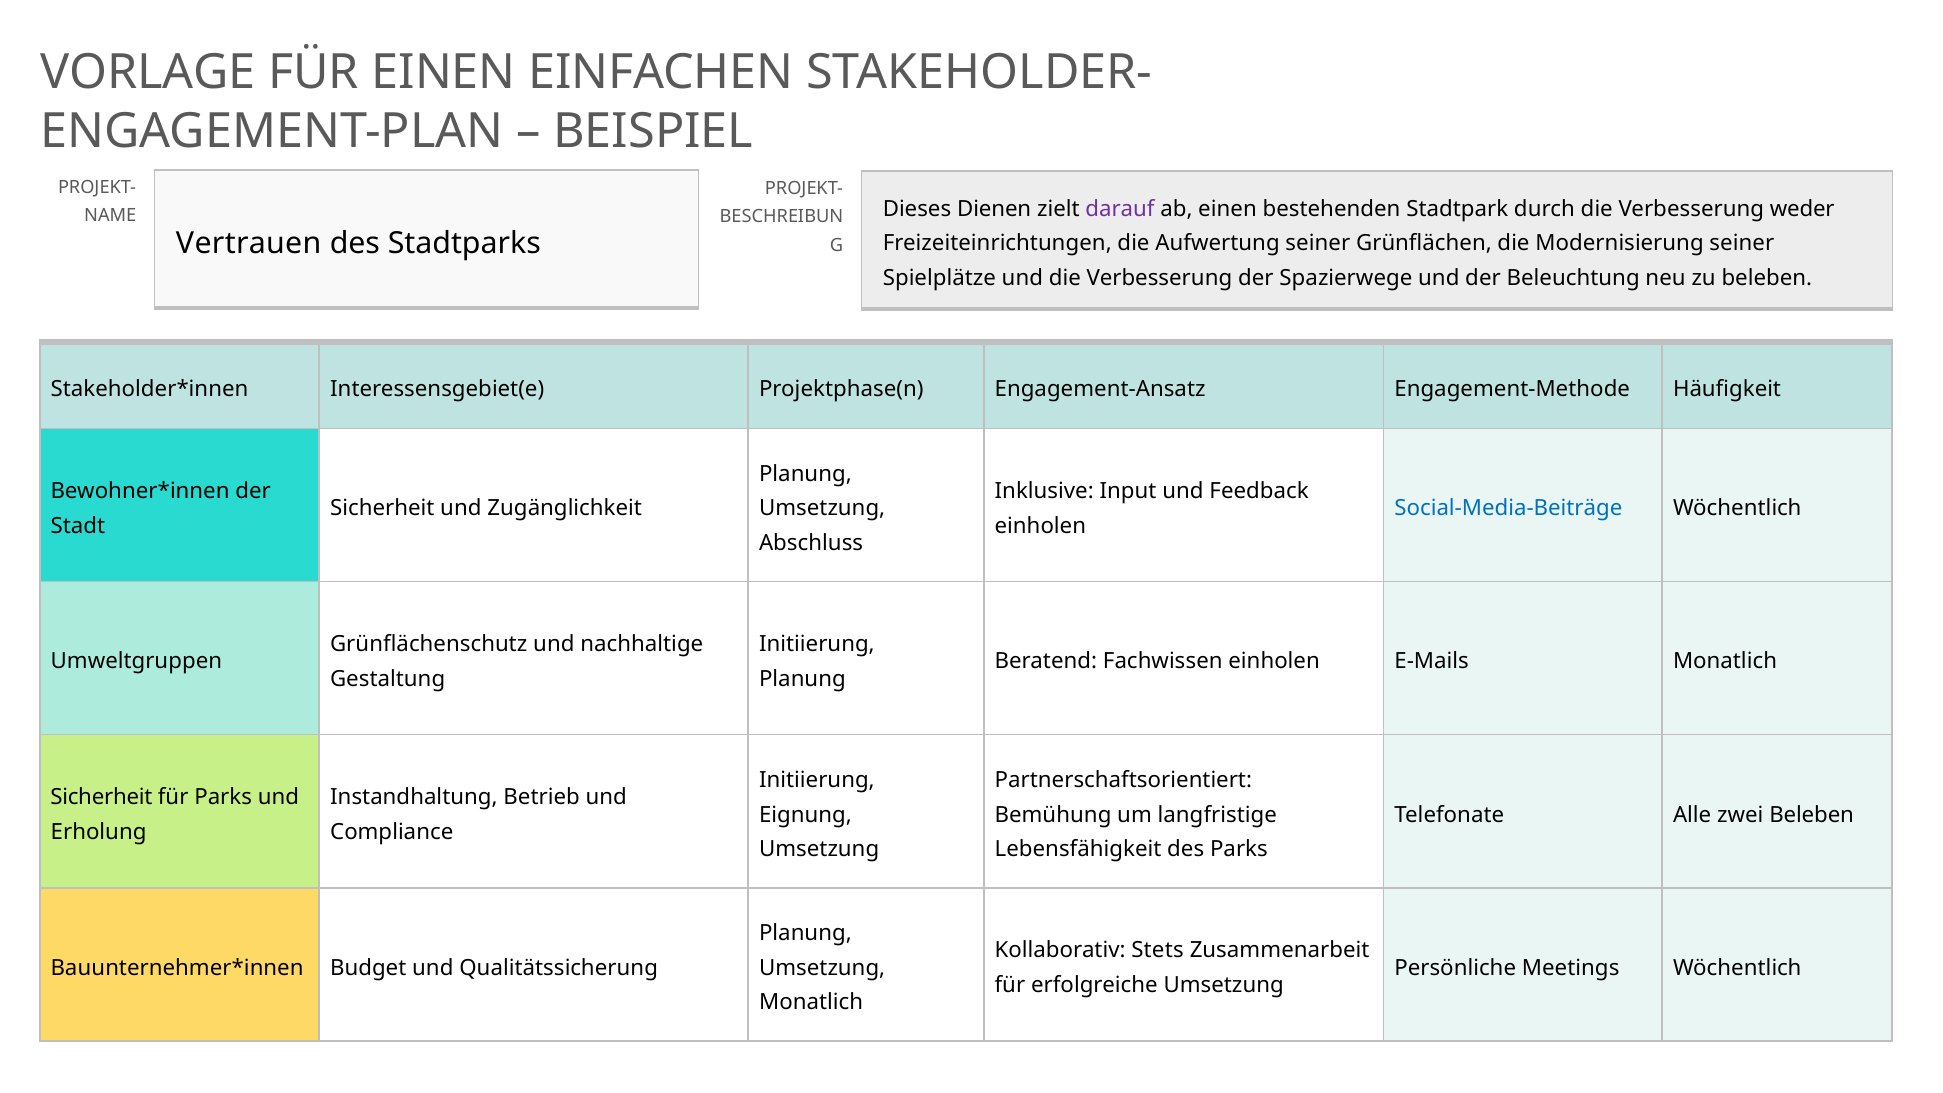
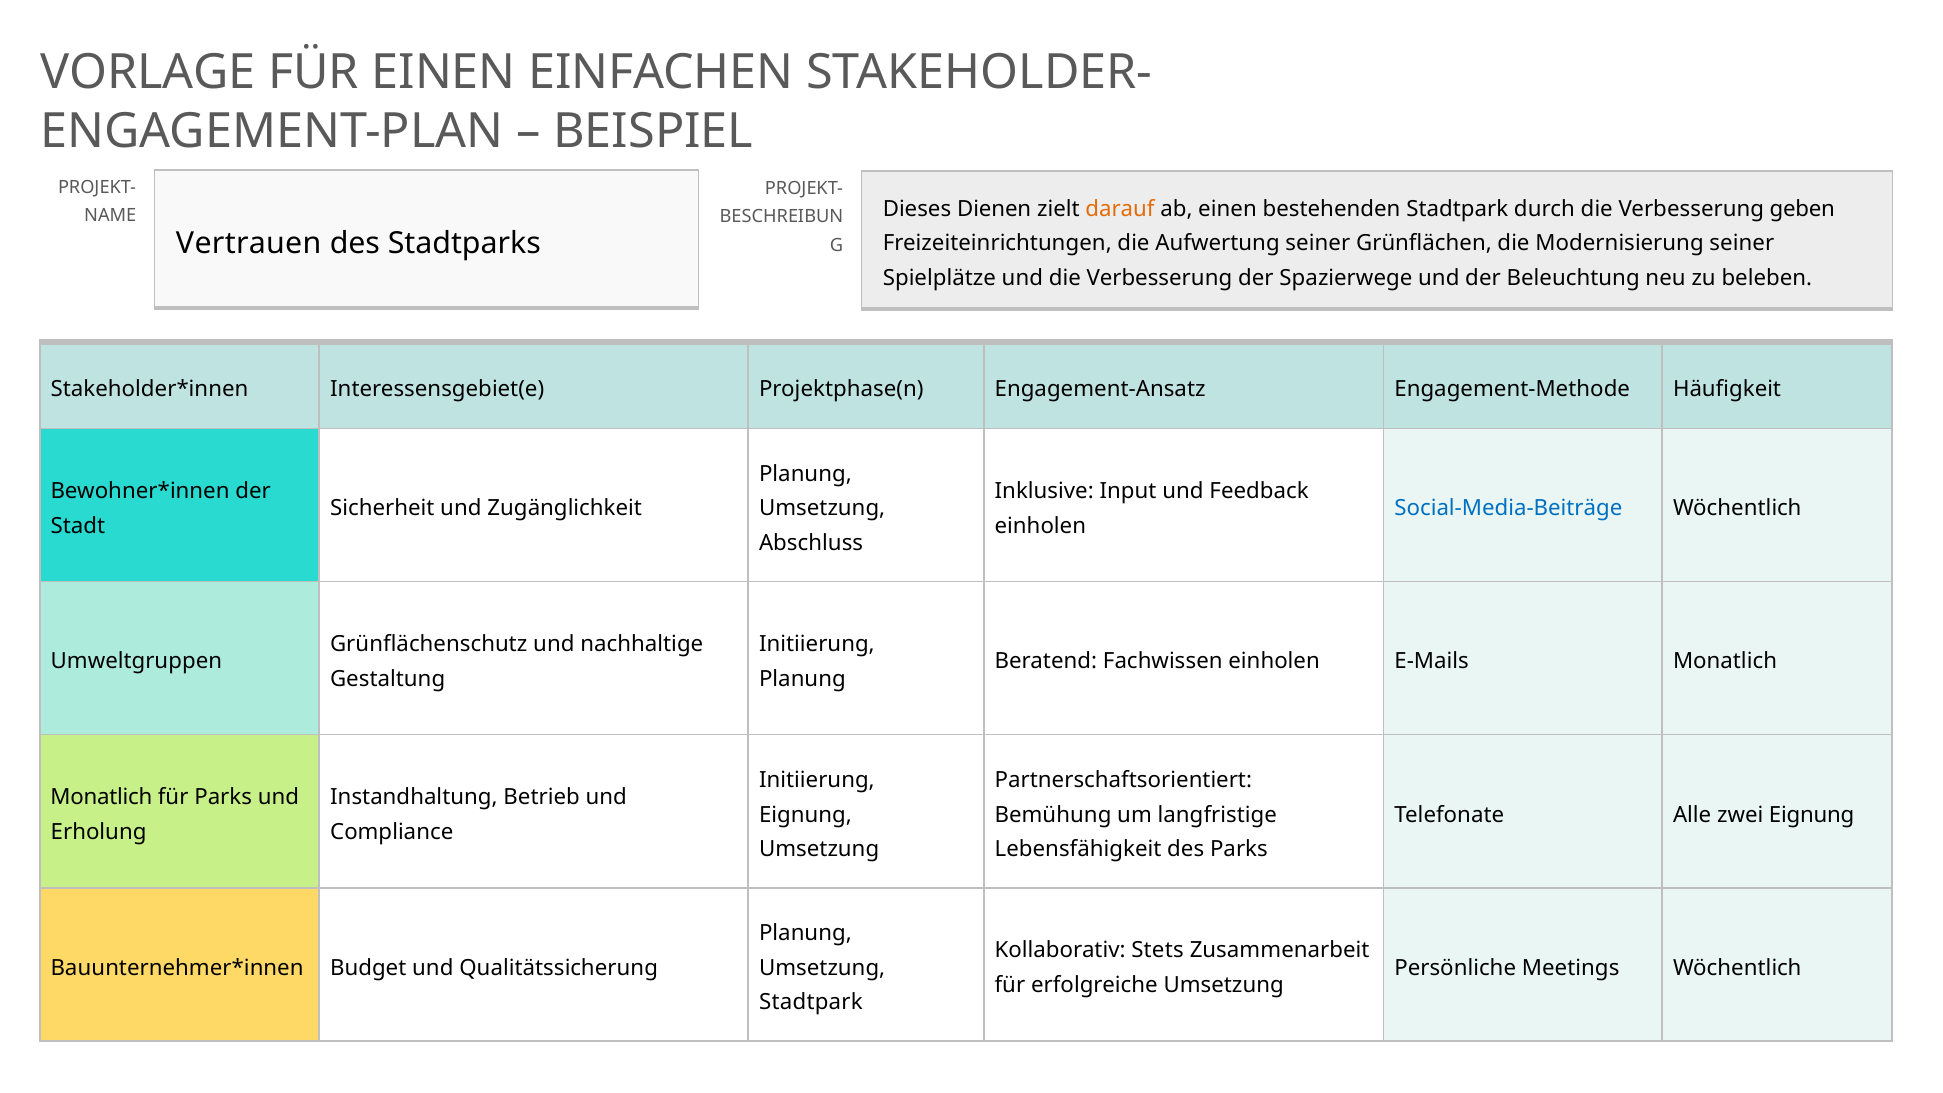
darauf colour: purple -> orange (1120, 209)
weder: weder -> geben (1802, 209)
Sicherheit: Sicherheit -> Monatlich (101, 797)
zwei Beleben: Beleben -> Eignung (1812, 815)
Monatlich: Monatlich -> Stadtpark (811, 1003)
